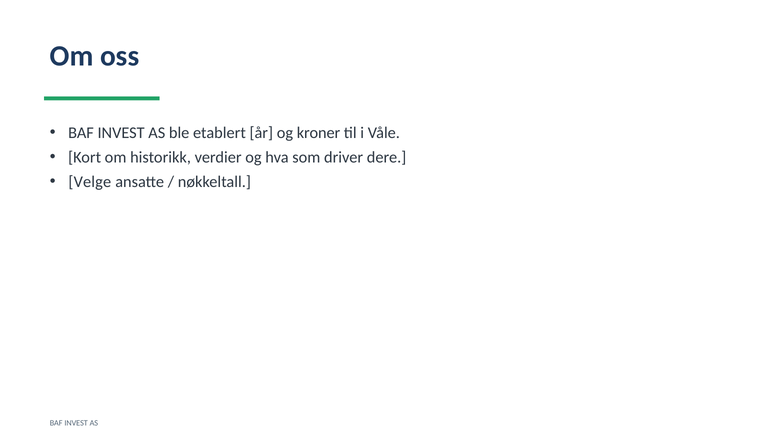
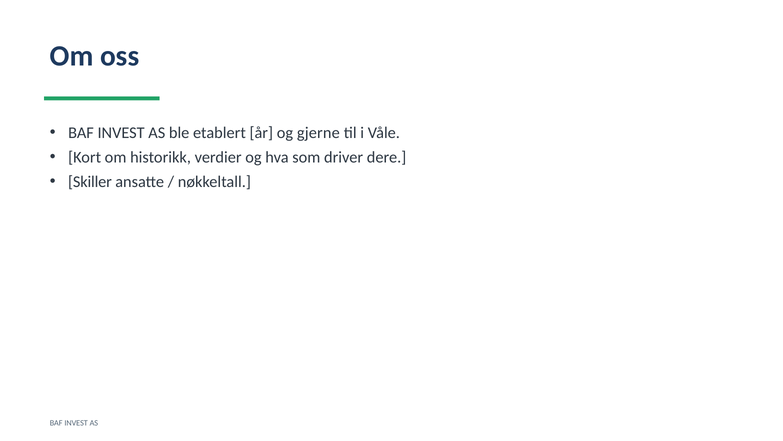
kroner: kroner -> gjerne (318, 133)
Velge: Velge -> Skiller (90, 182)
